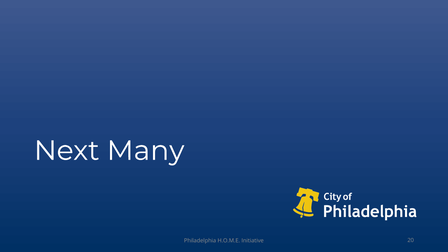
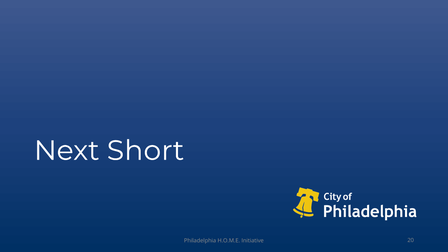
Many: Many -> Short (146, 151)
